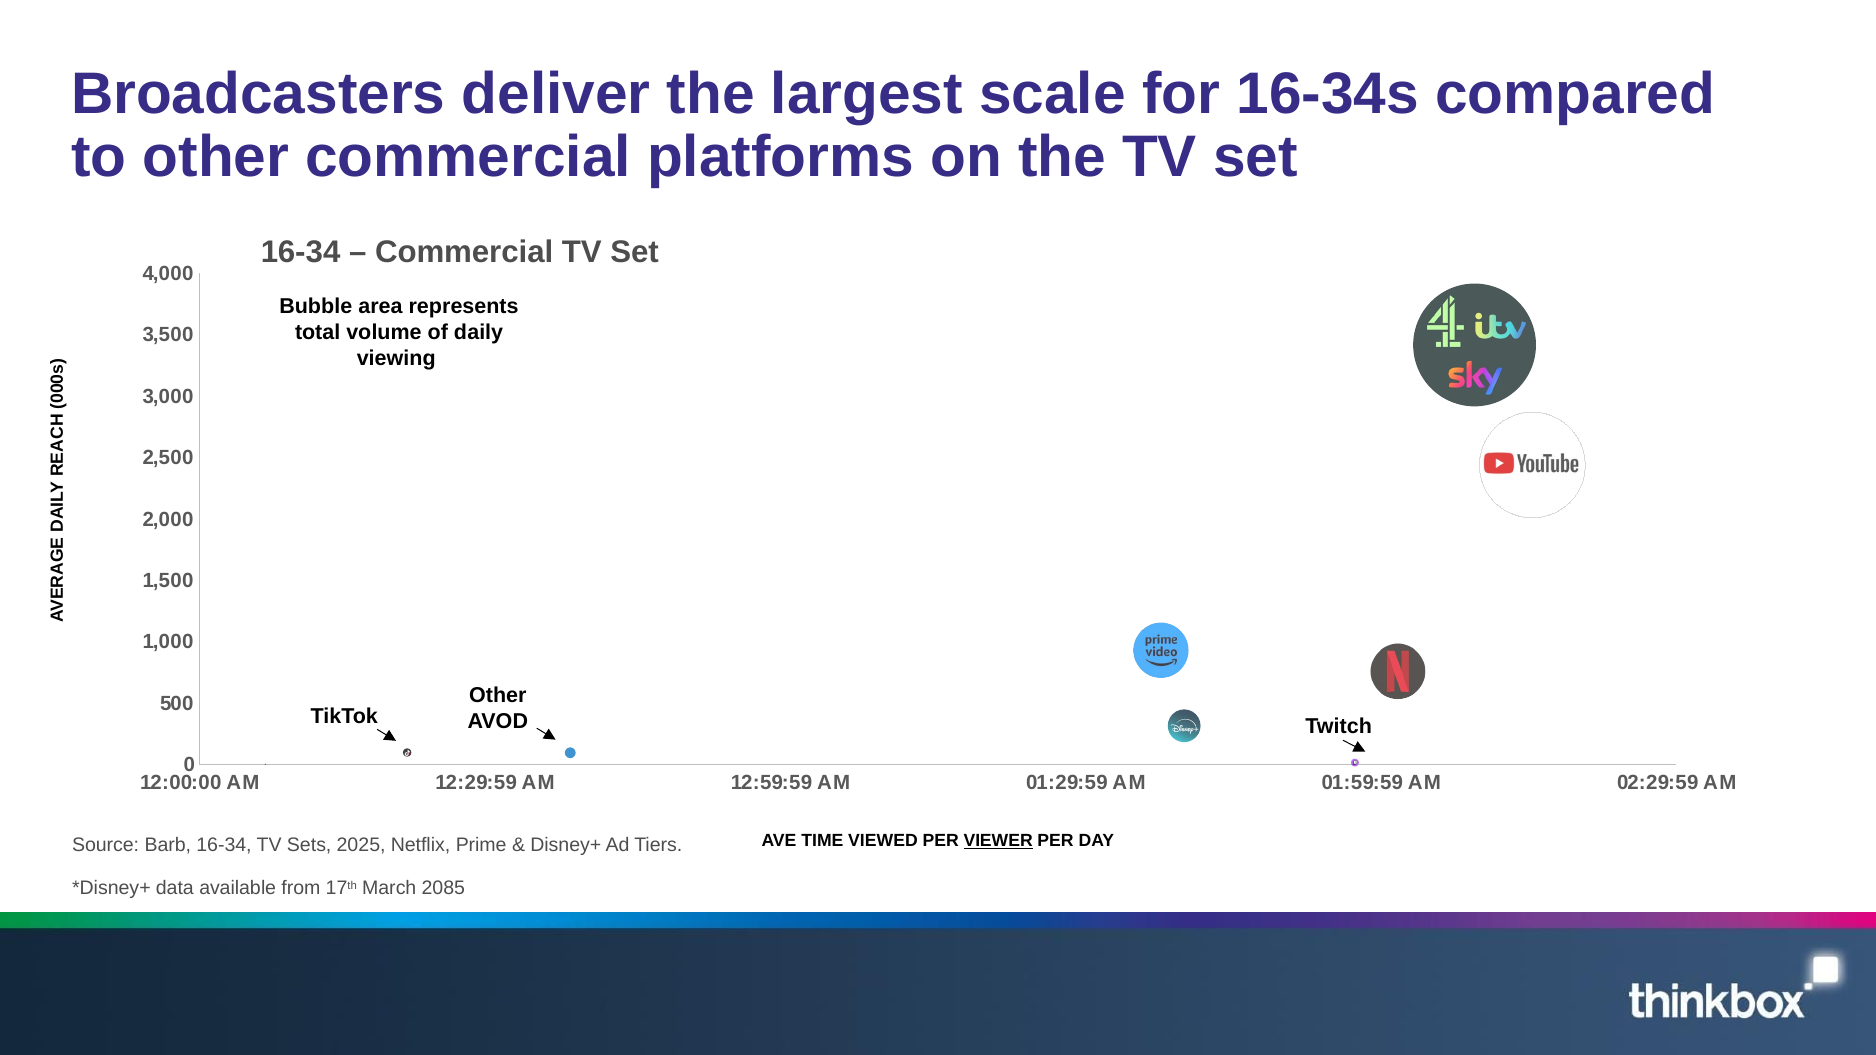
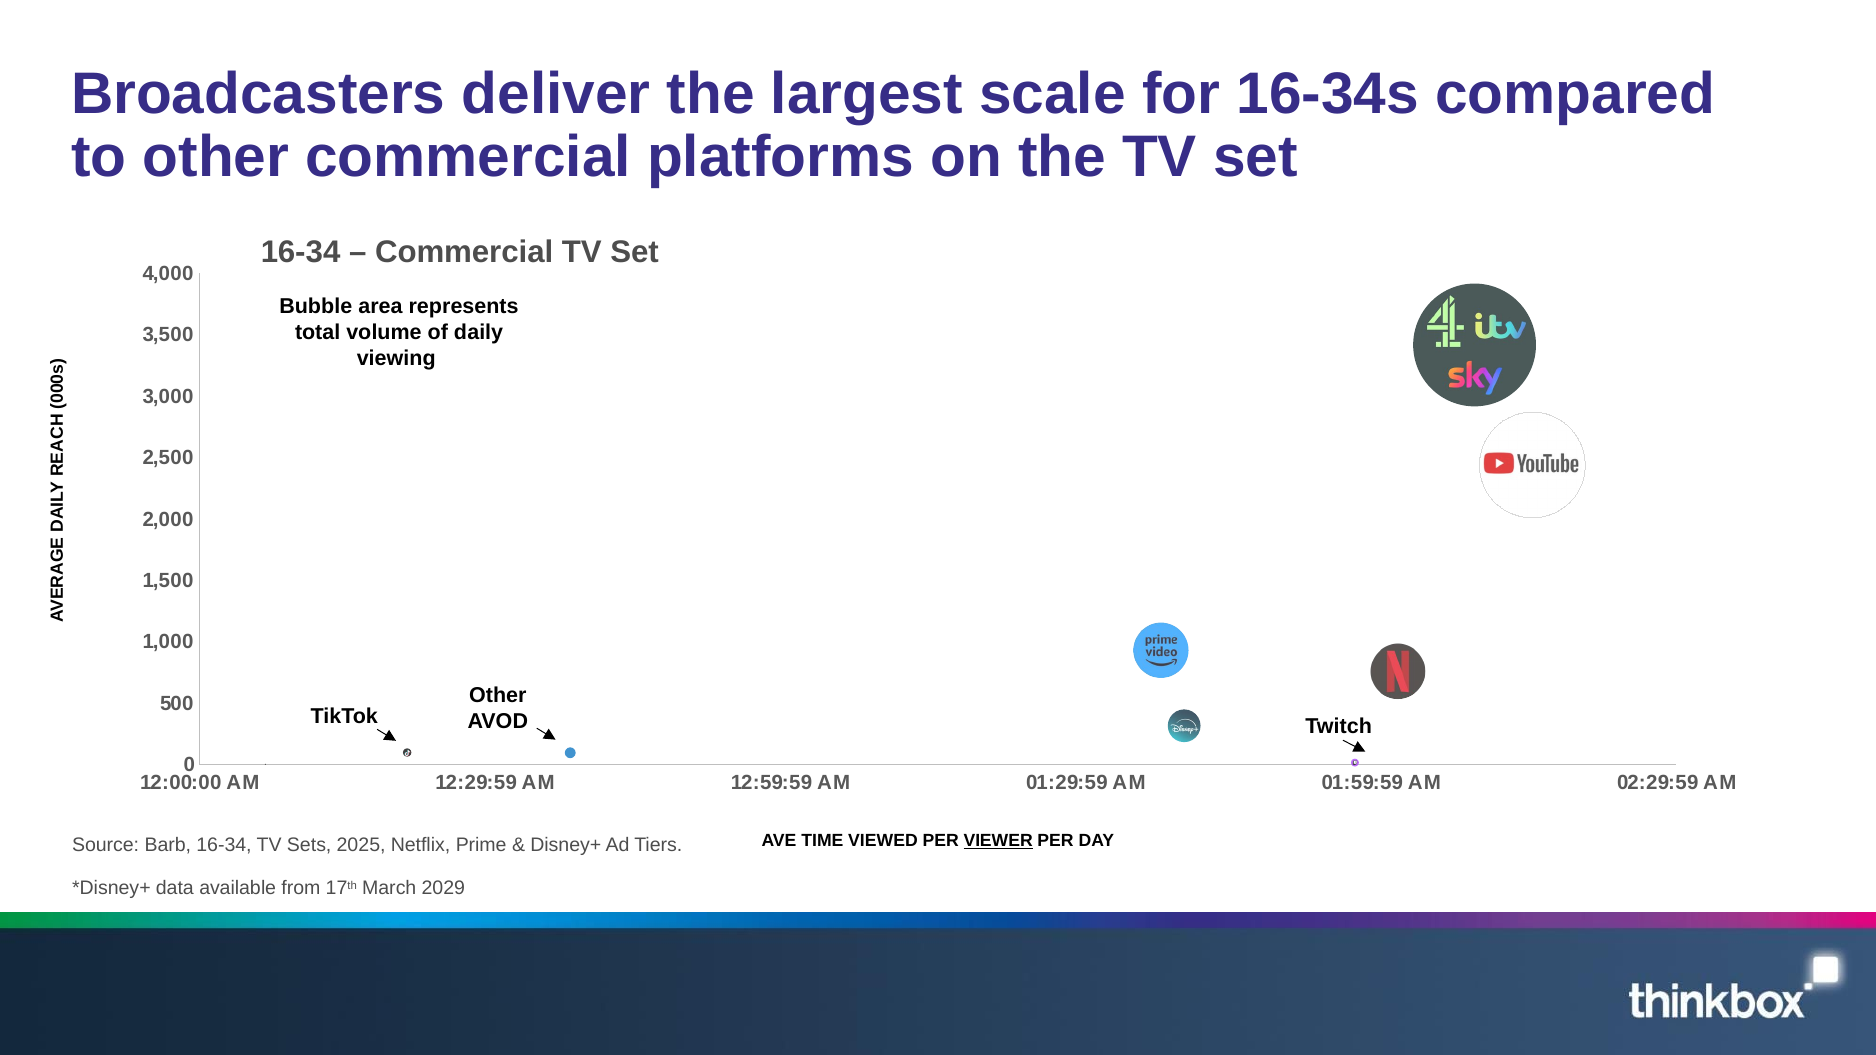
2085: 2085 -> 2029 (443, 889)
